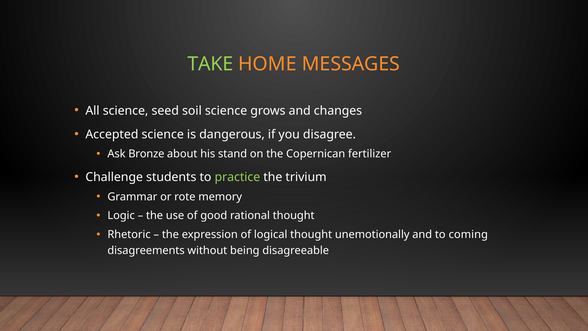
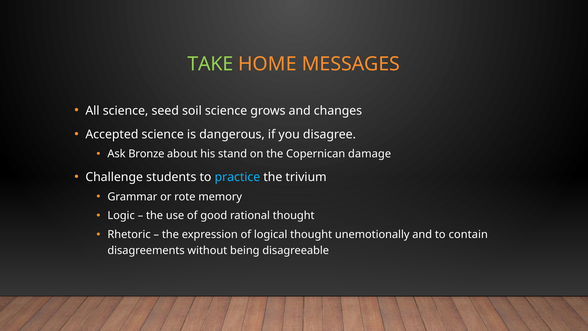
fertilizer: fertilizer -> damage (370, 154)
practice colour: light green -> light blue (237, 177)
coming: coming -> contain (468, 234)
